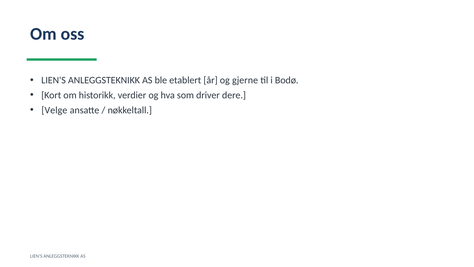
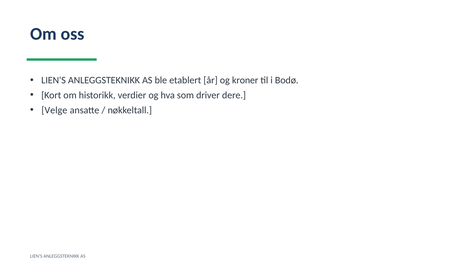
gjerne: gjerne -> kroner (245, 80)
